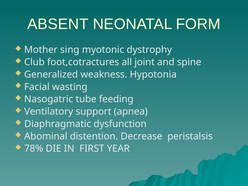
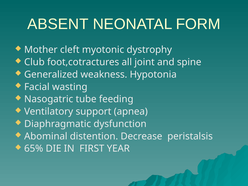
sing: sing -> cleft (70, 50)
78%: 78% -> 65% (34, 149)
